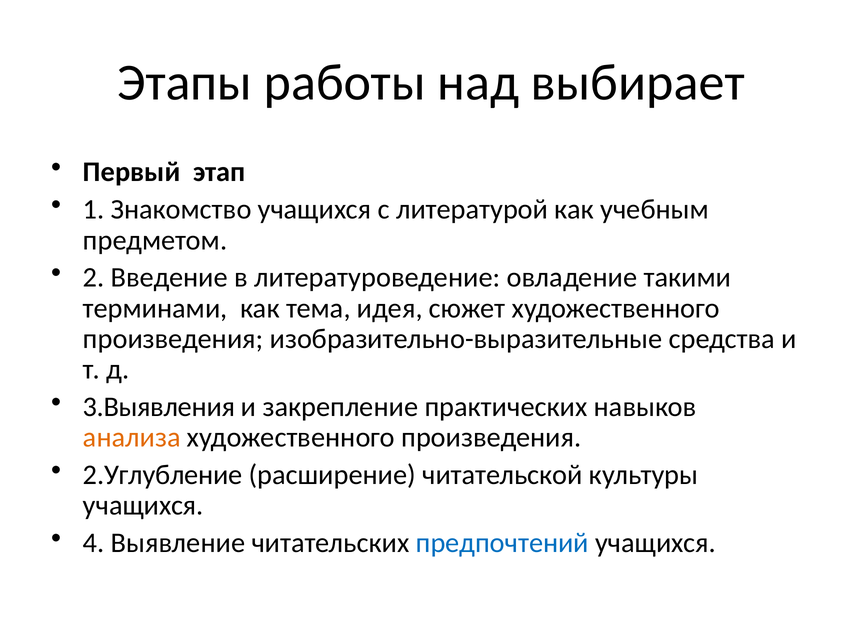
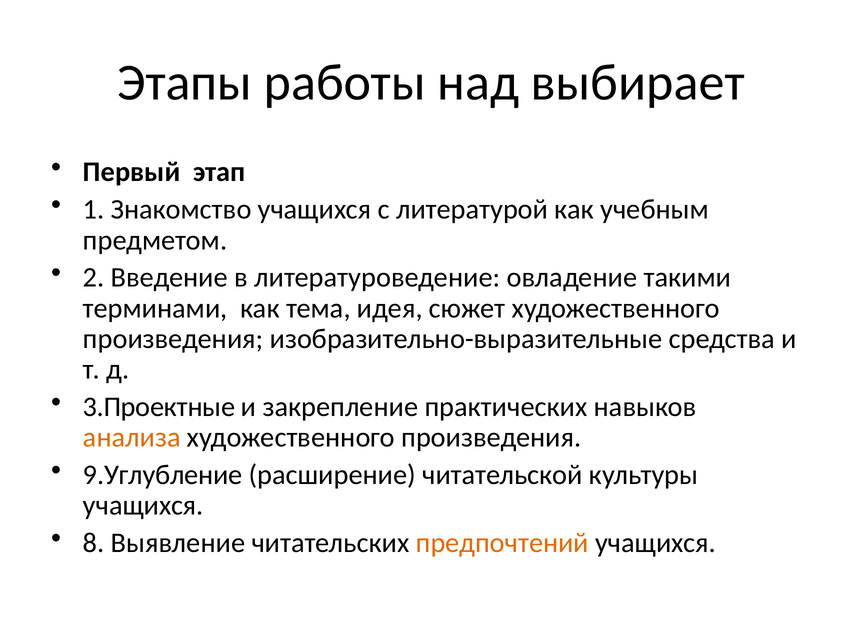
3.Выявления: 3.Выявления -> 3.Проектные (159, 407)
2.Углубление: 2.Углубление -> 9.Углубление (163, 475)
4: 4 -> 8 (94, 543)
предпочтений colour: blue -> orange (502, 543)
